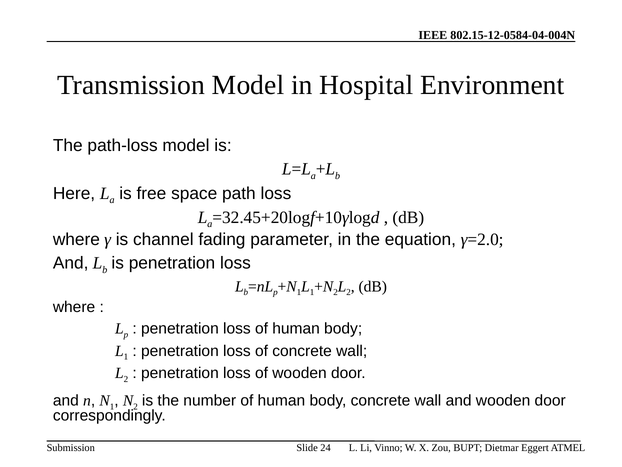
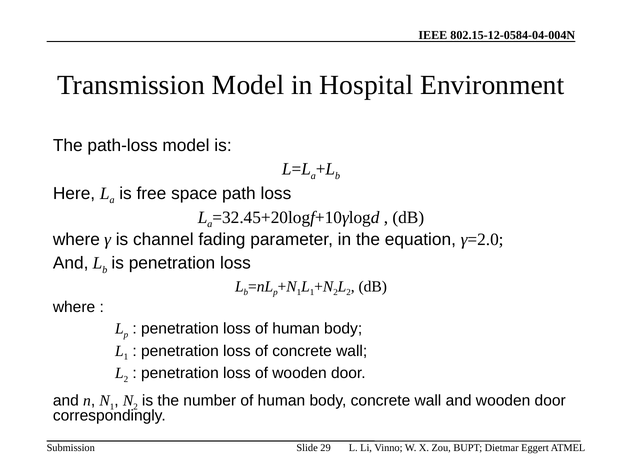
24: 24 -> 29 (326, 447)
